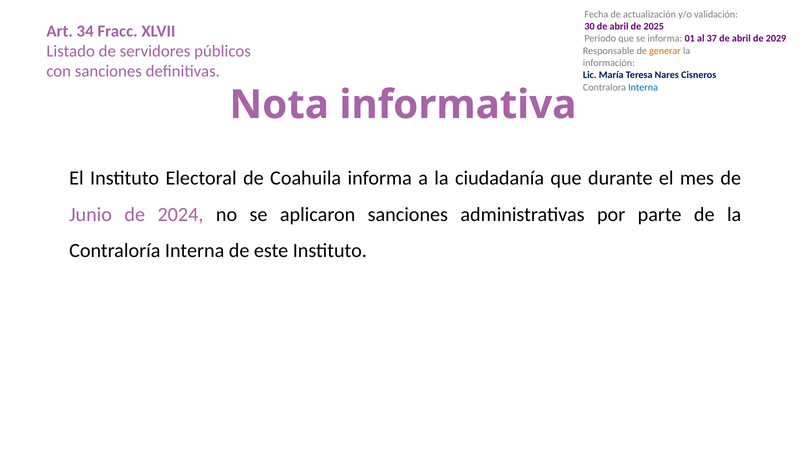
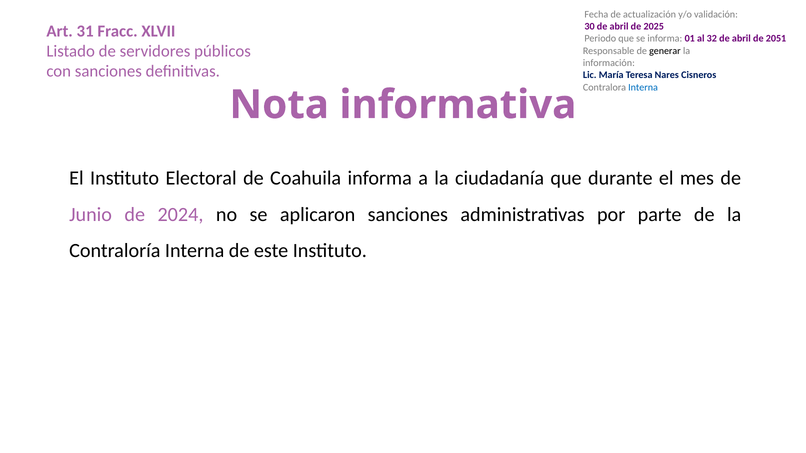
34: 34 -> 31 (85, 31)
37: 37 -> 32 (712, 38)
2029: 2029 -> 2051 (776, 38)
generar colour: orange -> black (665, 51)
